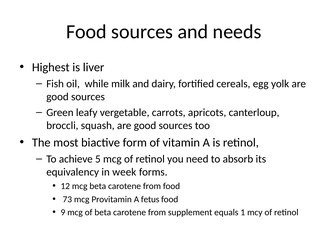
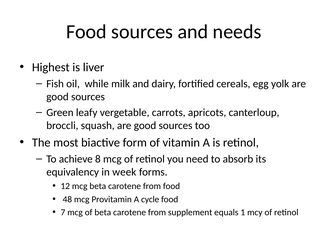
5: 5 -> 8 (98, 159)
73: 73 -> 48 (67, 199)
fetus: fetus -> cycle (150, 199)
9: 9 -> 7 (63, 212)
